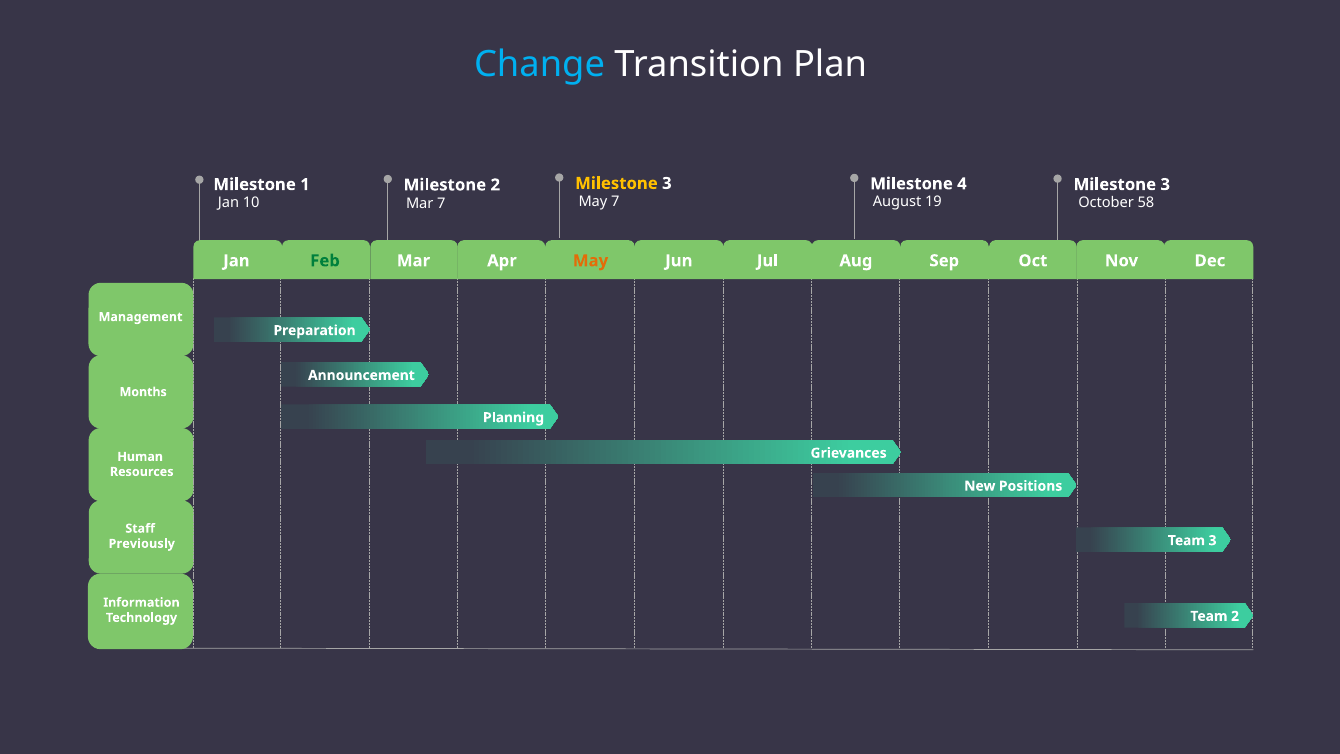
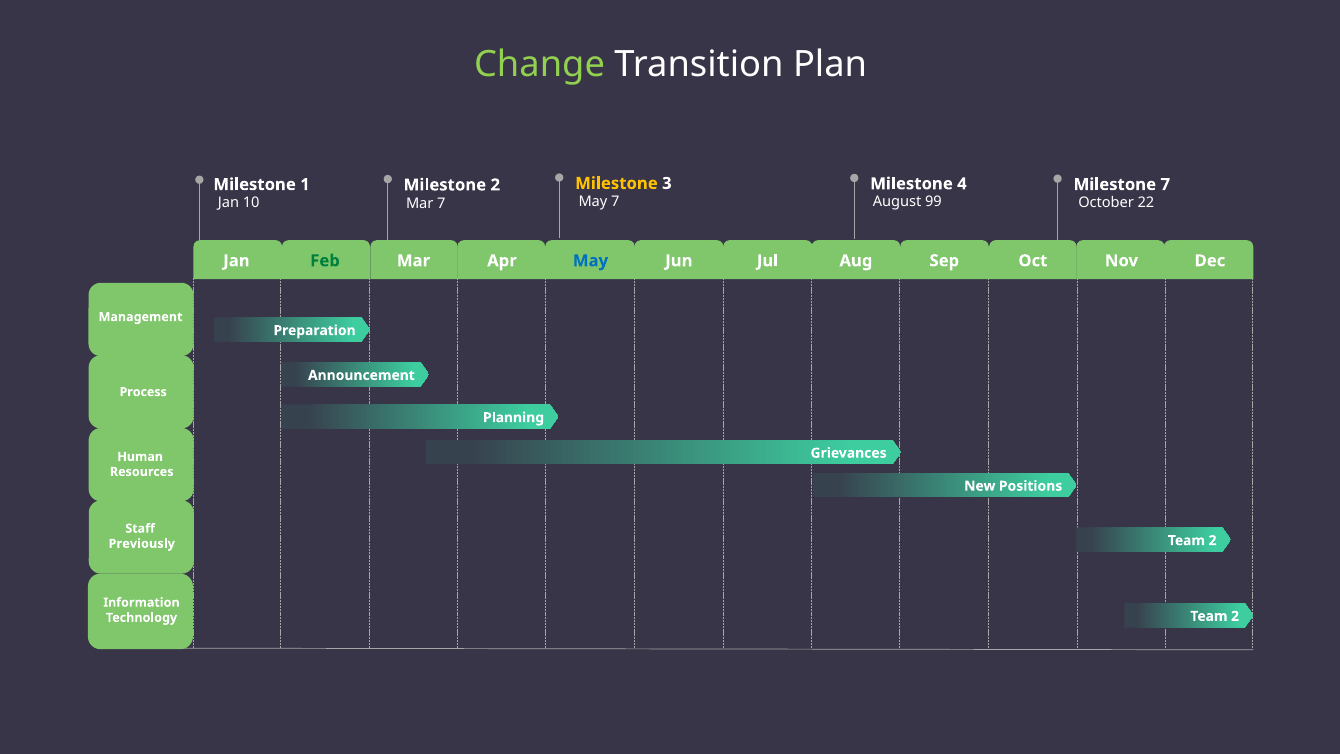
Change colour: light blue -> light green (540, 65)
3: 3 -> 7 (1165, 184)
19: 19 -> 99 (933, 202)
58: 58 -> 22 (1146, 203)
May colour: orange -> blue (590, 261)
Months: Months -> Process (143, 392)
3: 3 -> 2 (1213, 540)
